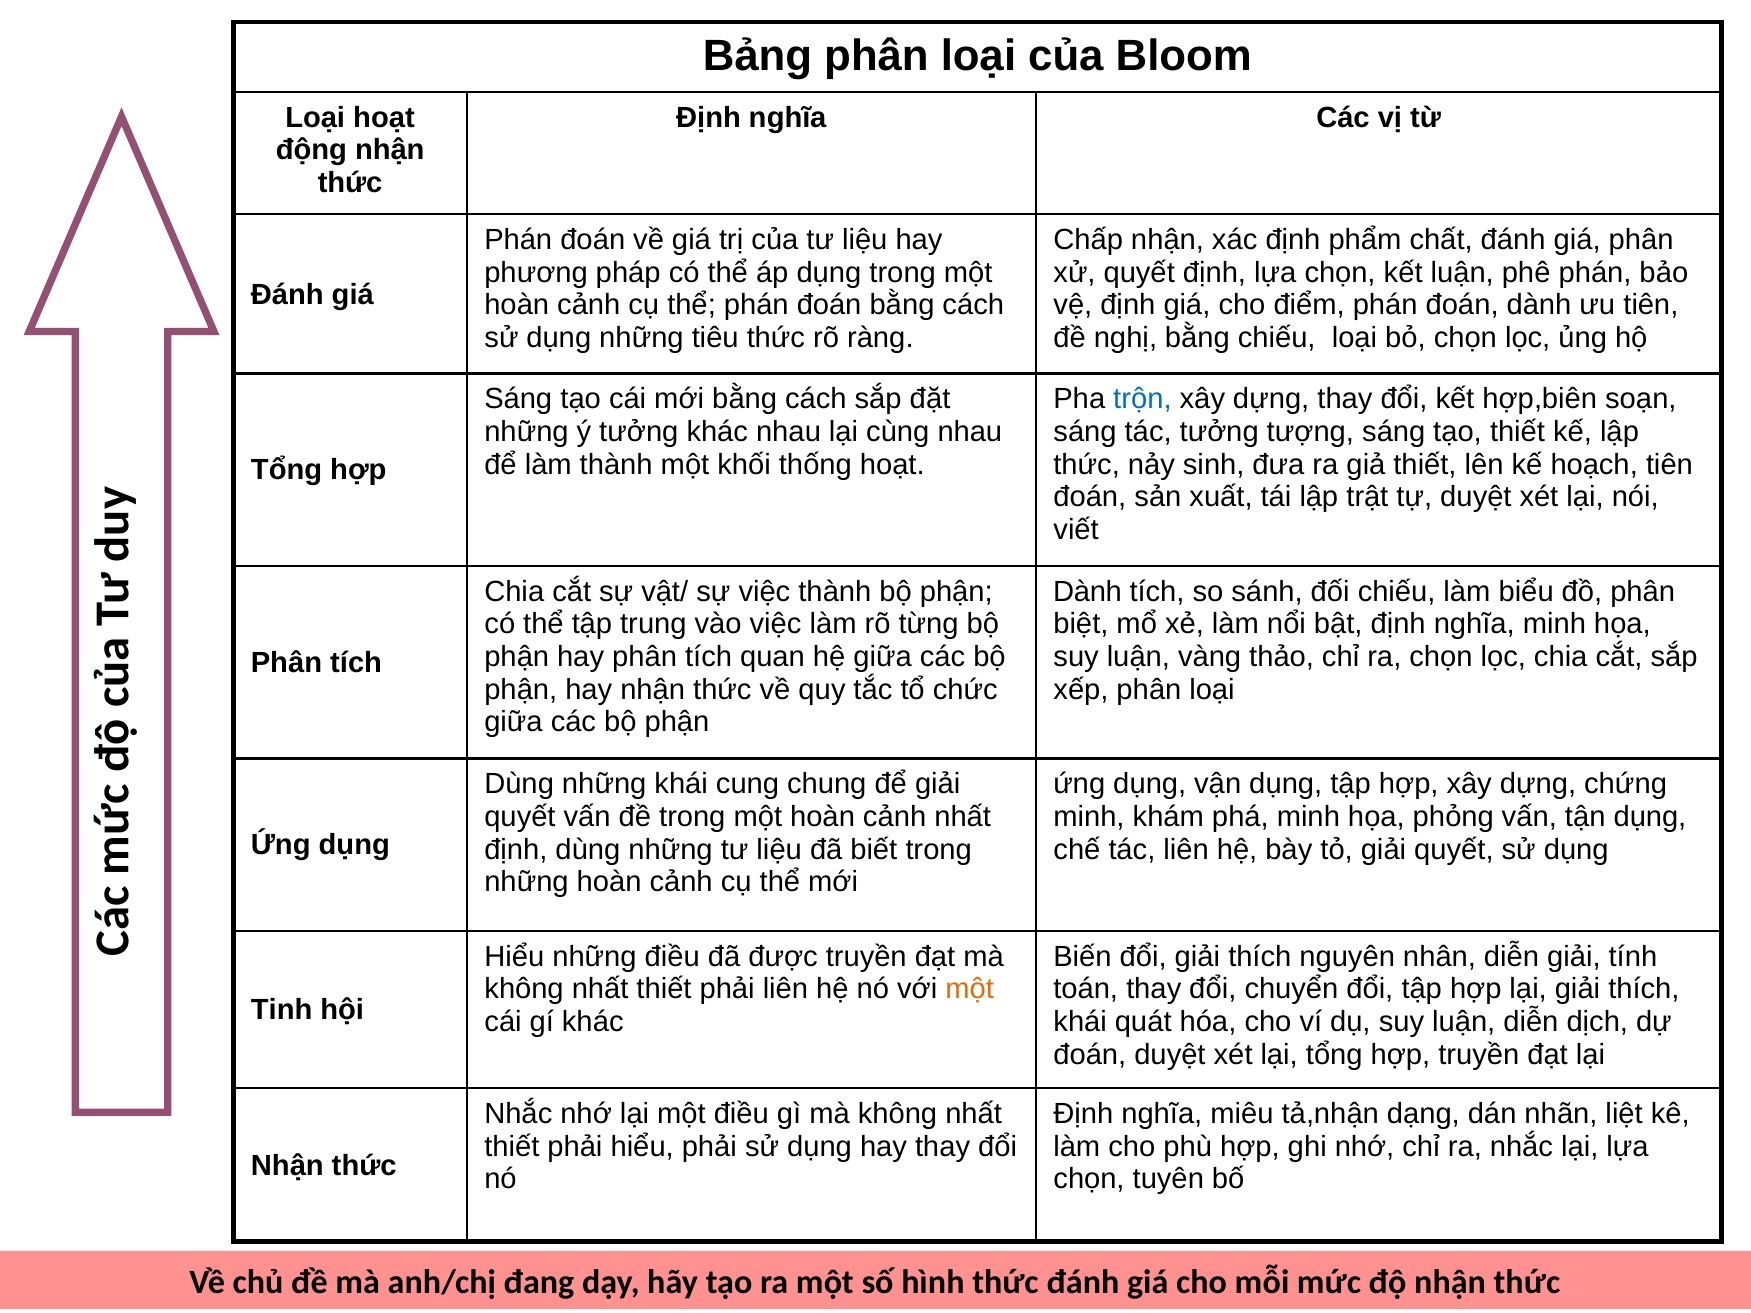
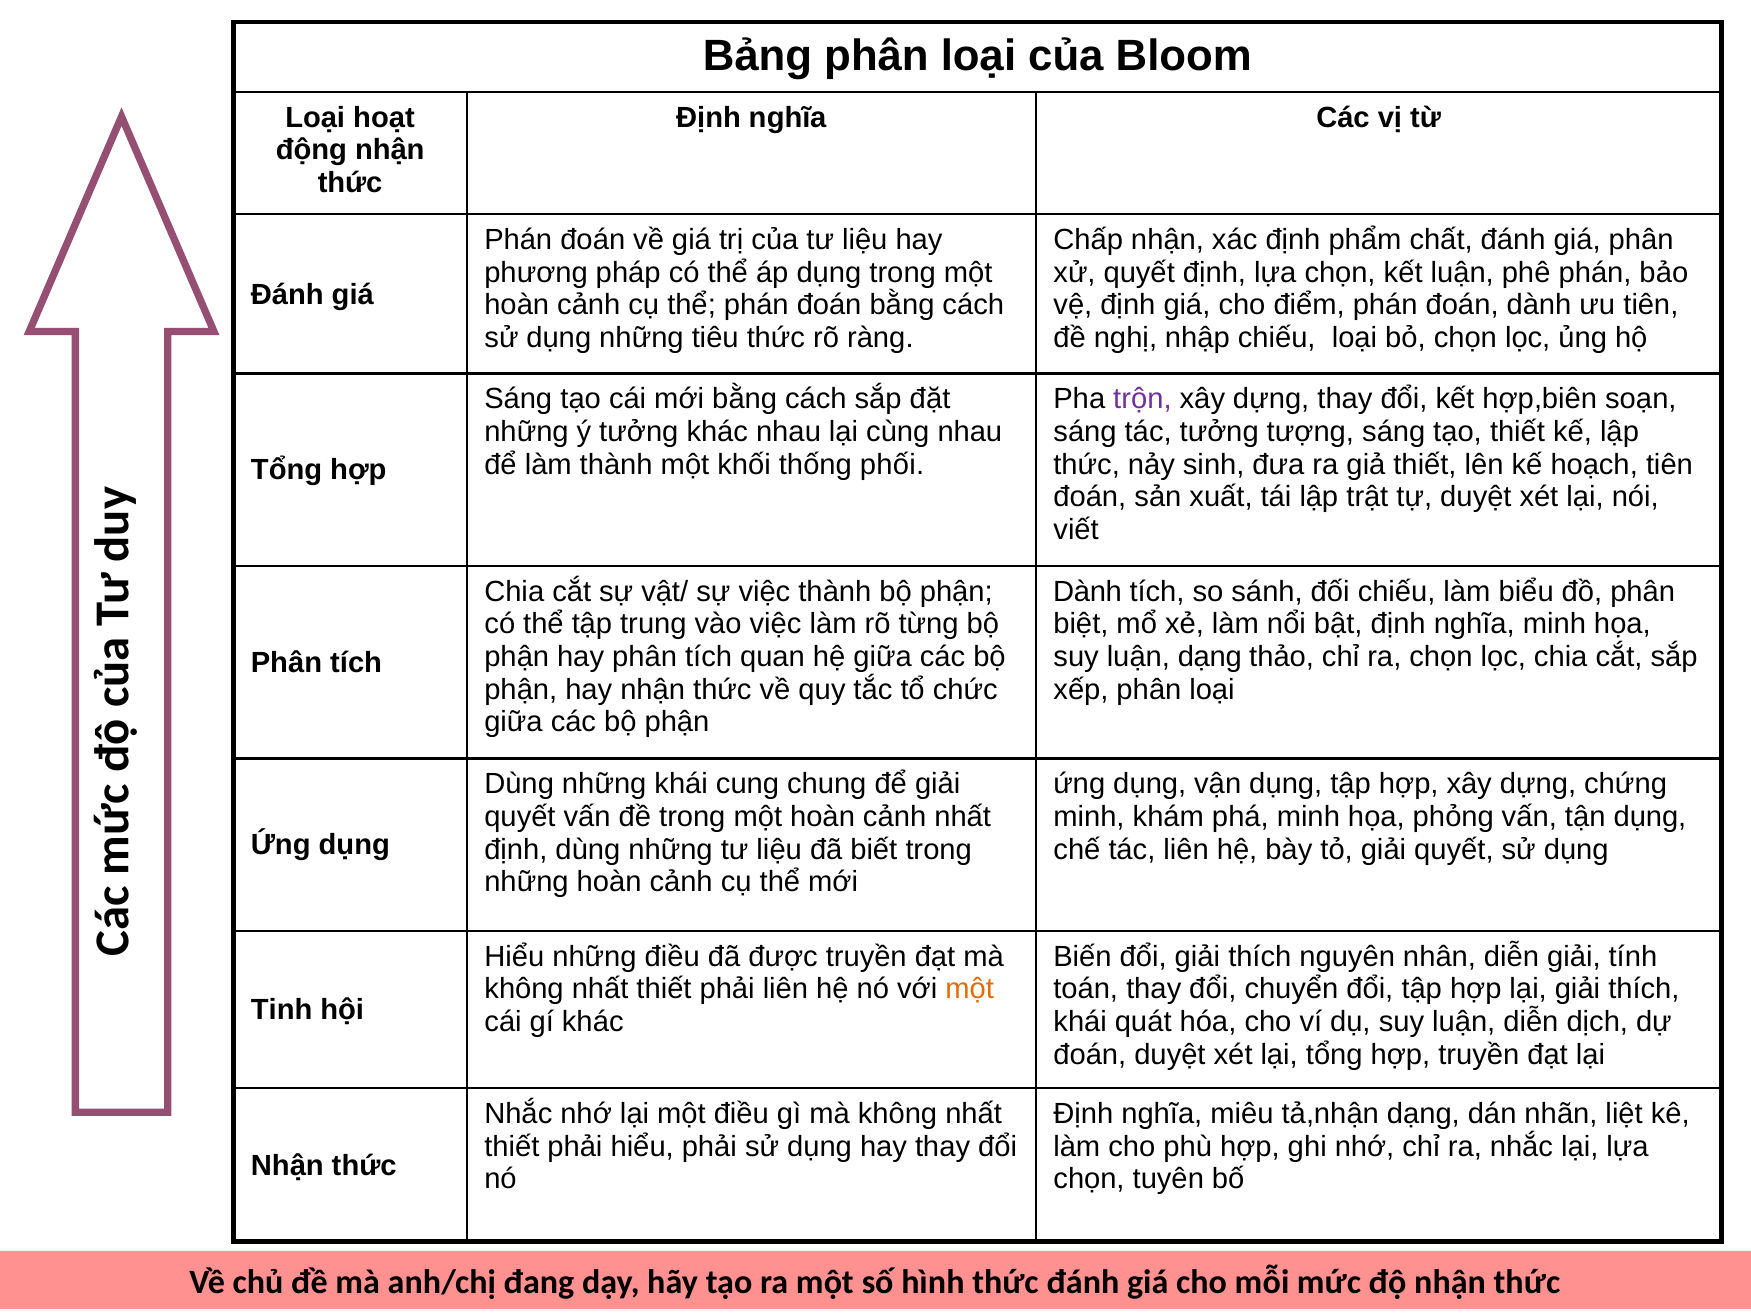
nghị bằng: bằng -> nhập (1197, 338)
trộn colour: blue -> purple (1142, 399)
thống hoạt: hoạt -> phối (892, 465)
luận vàng: vàng -> dạng (1210, 657)
